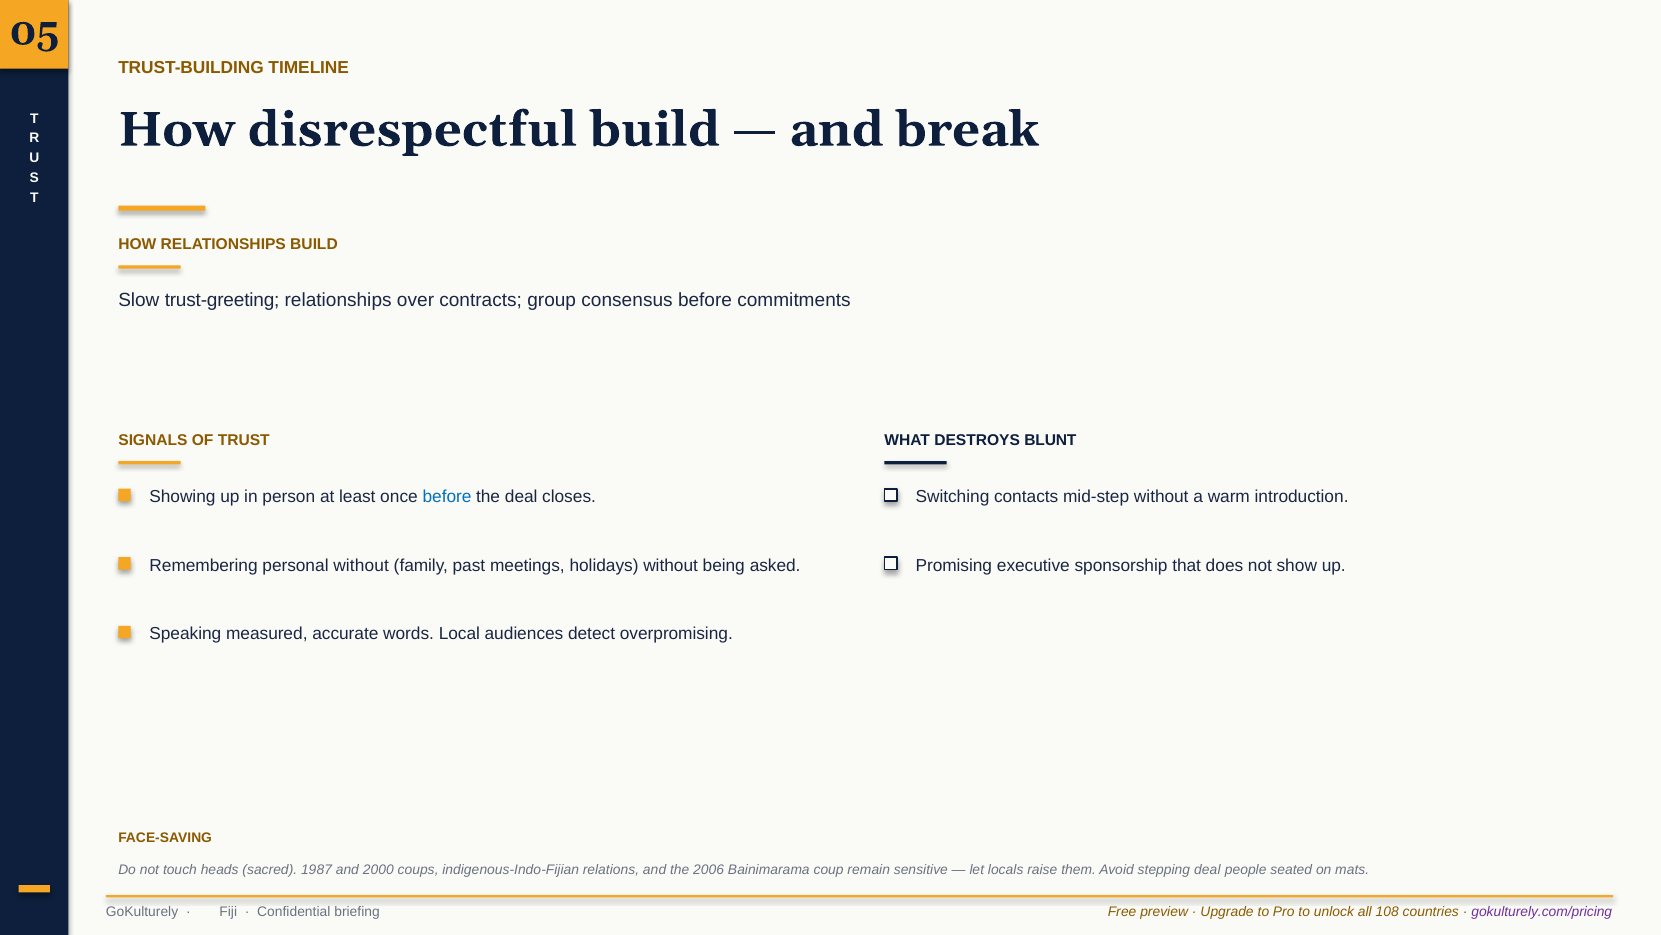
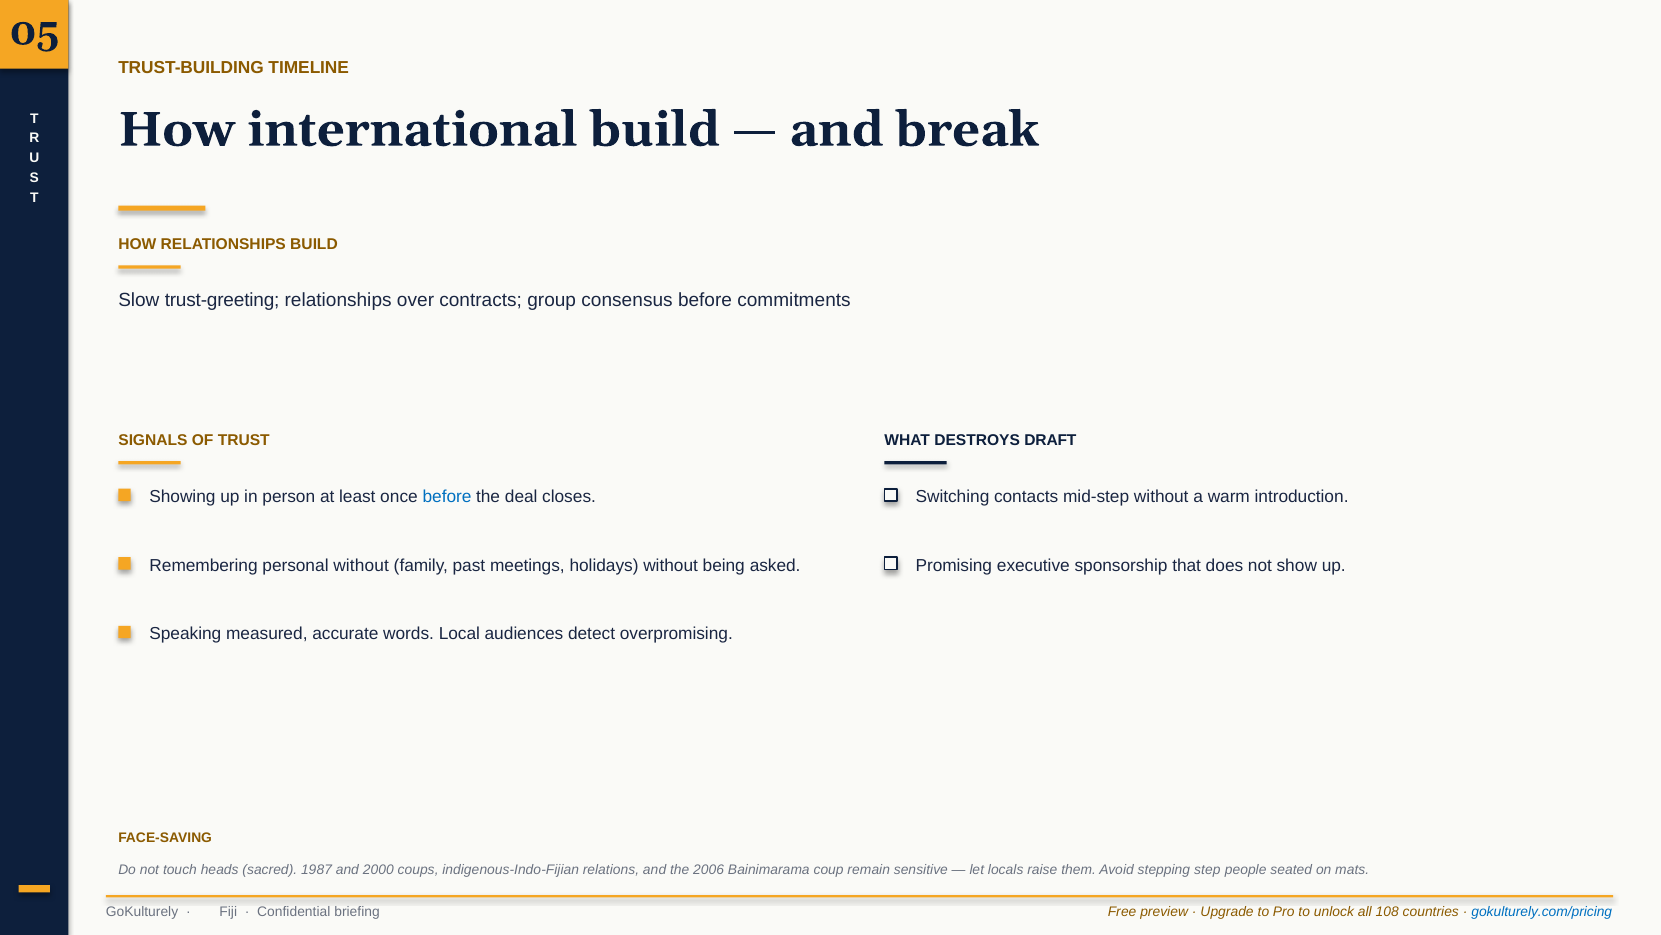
disrespectful: disrespectful -> international (413, 130)
BLUNT: BLUNT -> DRAFT (1050, 440)
stepping deal: deal -> step (1207, 870)
gokulturely.com/pricing colour: purple -> blue (1542, 911)
